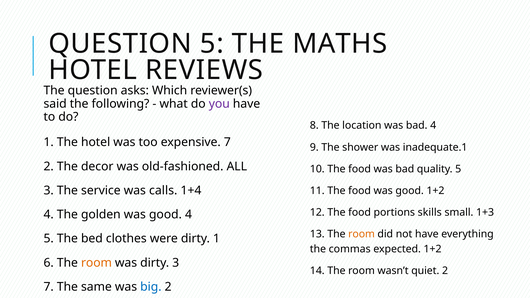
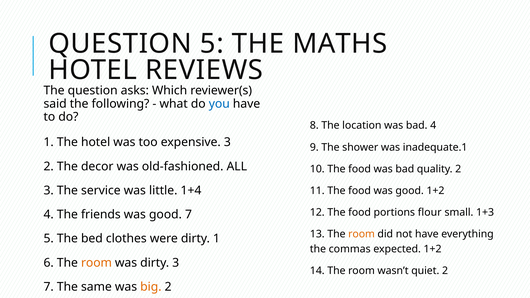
you colour: purple -> blue (219, 104)
expensive 7: 7 -> 3 (227, 142)
quality 5: 5 -> 2 (458, 169)
calls: calls -> little (163, 191)
skills: skills -> flour (430, 212)
golden: golden -> friends (101, 215)
good 4: 4 -> 7 (188, 215)
big colour: blue -> orange (151, 287)
